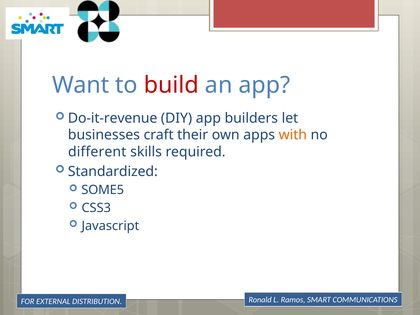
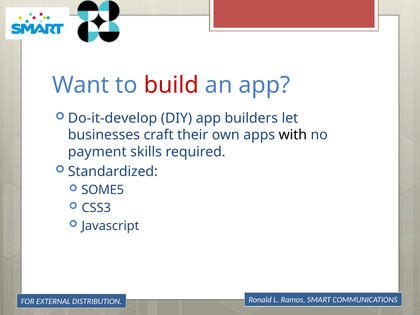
Do-it-revenue: Do-it-revenue -> Do-it-develop (113, 118)
with colour: orange -> black (293, 135)
different: different -> payment (97, 152)
